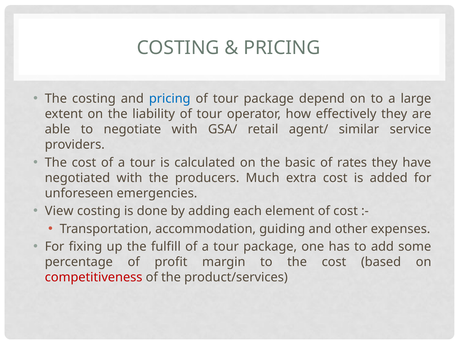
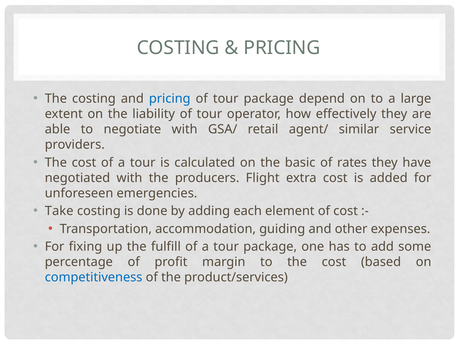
Much: Much -> Flight (263, 178)
View: View -> Take (59, 211)
competitiveness colour: red -> blue (94, 278)
